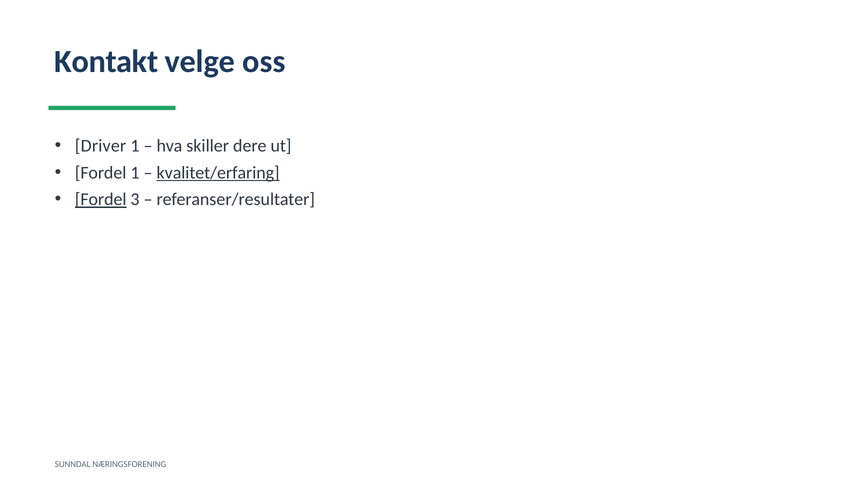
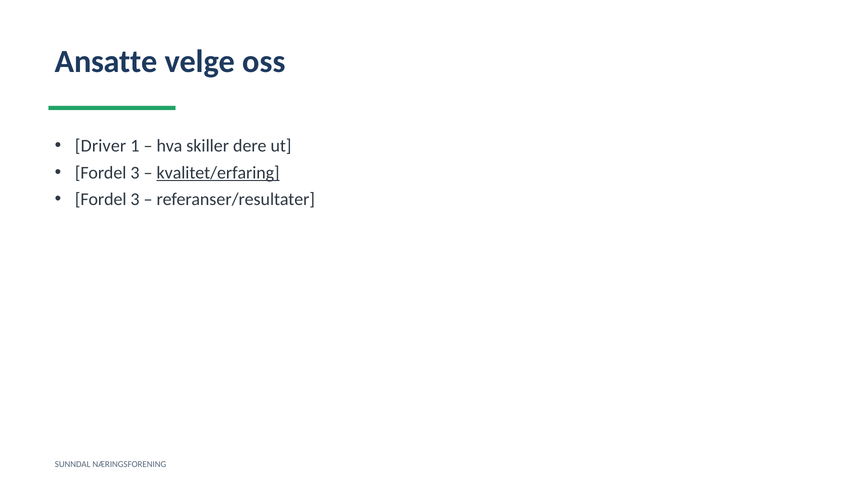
Kontakt: Kontakt -> Ansatte (106, 61)
1: 1 -> 3 (135, 173)
Fordel underline: present -> none (101, 200)
